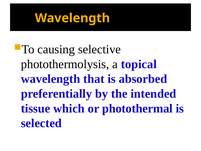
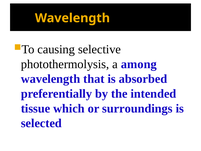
topical: topical -> among (139, 64)
photothermal: photothermal -> surroundings (137, 108)
